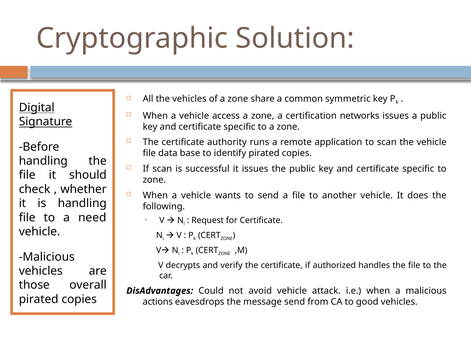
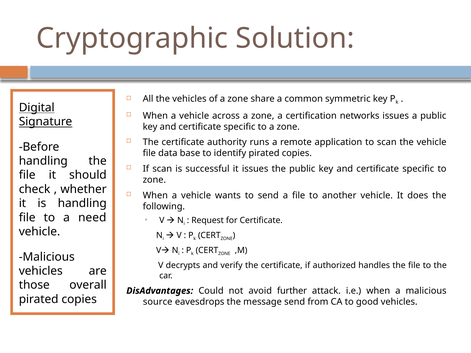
access: access -> across (226, 116)
avoid vehicle: vehicle -> further (292, 291)
actions: actions -> source (158, 302)
